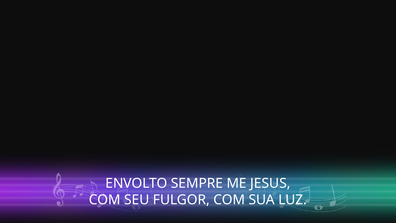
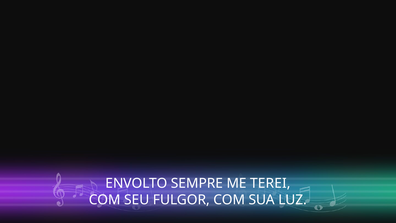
JESUS: JESUS -> TEREI (270, 183)
